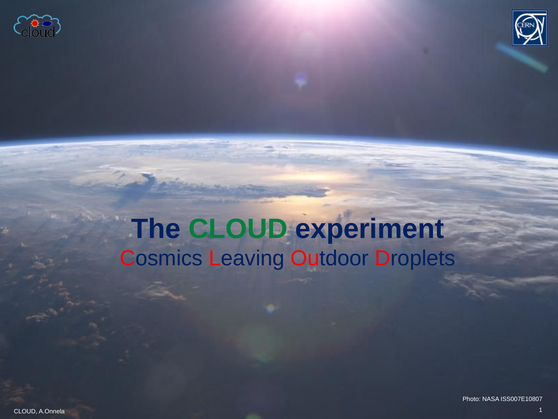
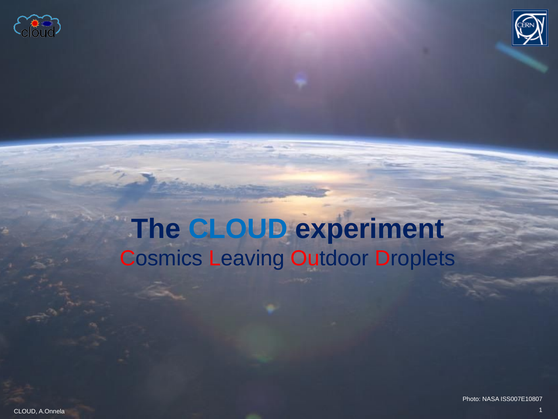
CLOUD colour: green -> blue (238, 229)
